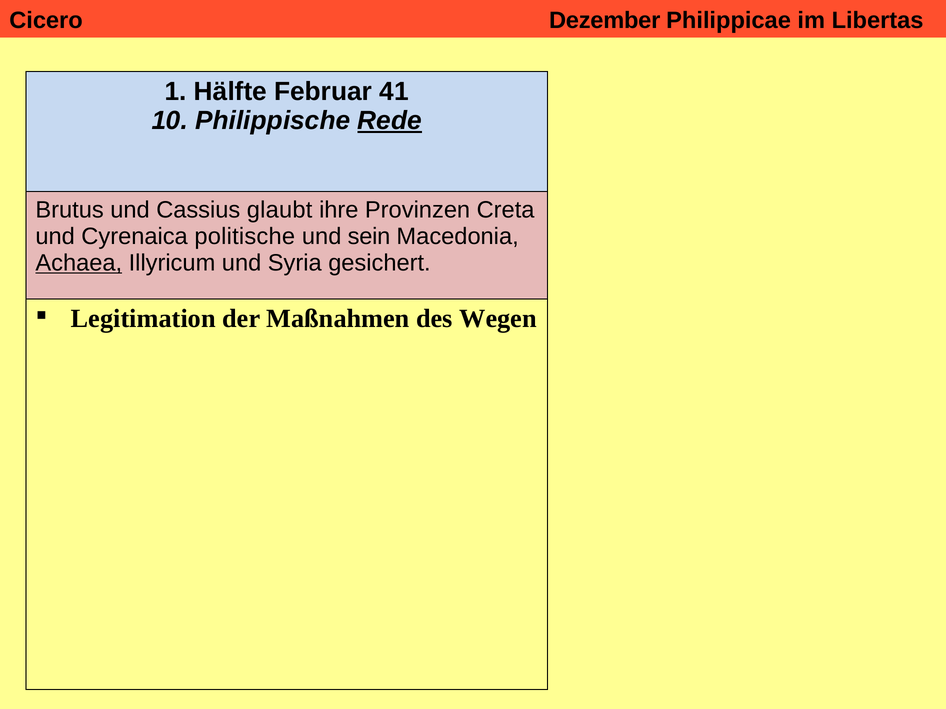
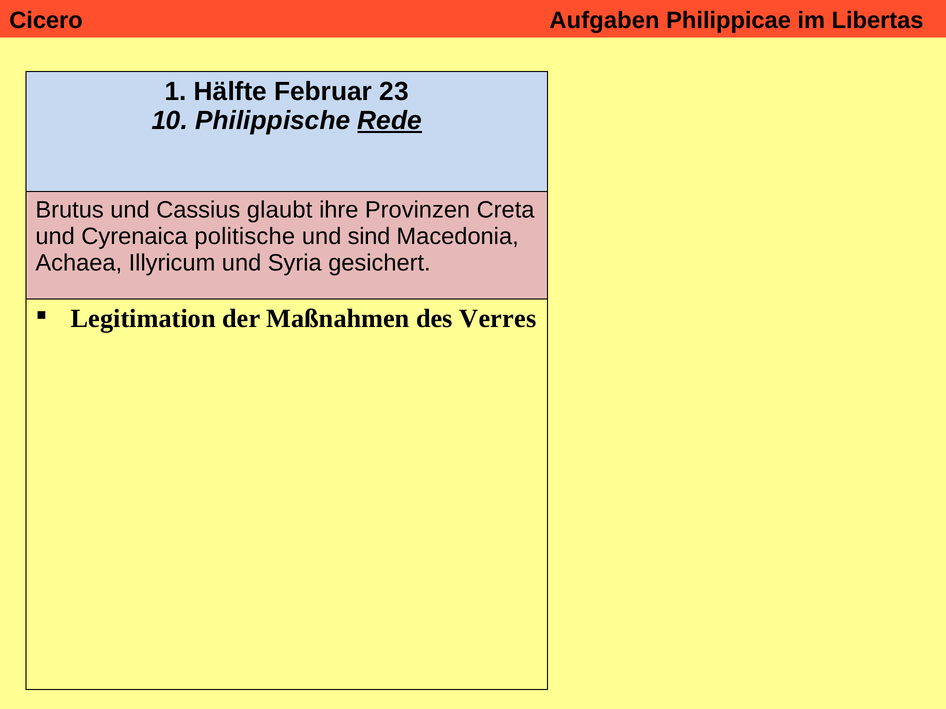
Dezember: Dezember -> Aufgaben (604, 20)
41: 41 -> 23 (394, 92)
sein: sein -> sind (369, 237)
Achaea underline: present -> none (79, 263)
Wegen: Wegen -> Verres (498, 319)
